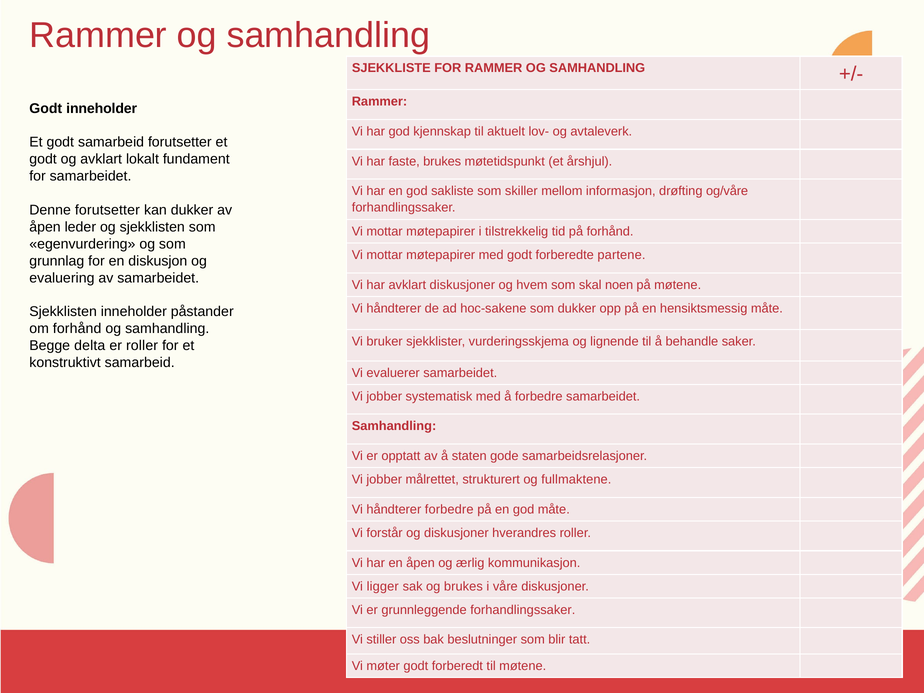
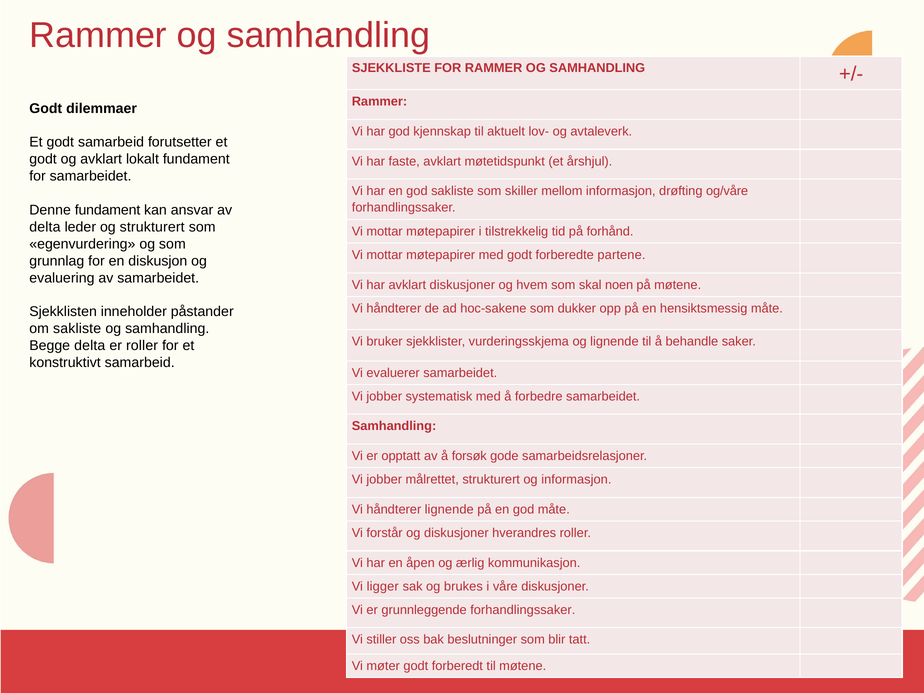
Godt inneholder: inneholder -> dilemmaer (102, 108)
faste brukes: brukes -> avklart (442, 161)
Denne forutsetter: forutsetter -> fundament (108, 210)
kan dukker: dukker -> ansvar (192, 210)
åpen: åpen -> delta (45, 227)
og sjekklisten: sjekklisten -> strukturert (152, 227)
om forhånd: forhånd -> sakliste (77, 329)
staten: staten -> forsøk (469, 456)
og fullmaktene: fullmaktene -> informasjon (576, 480)
håndterer forbedre: forbedre -> lignende (449, 509)
